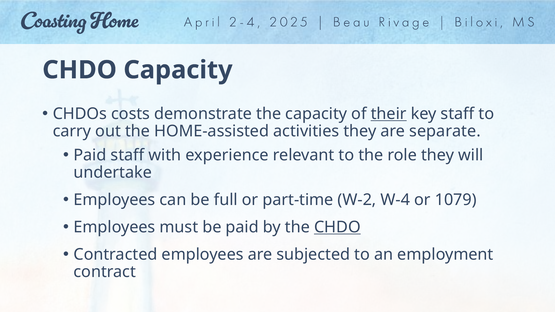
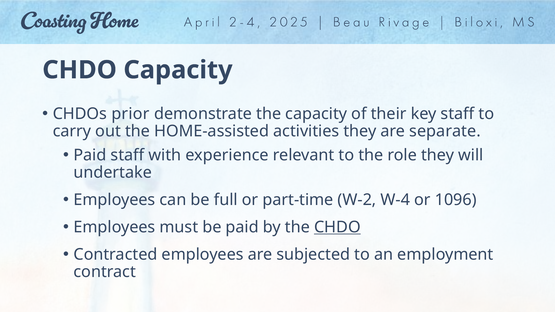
costs: costs -> prior (131, 114)
their underline: present -> none (389, 114)
1079: 1079 -> 1096 (456, 200)
